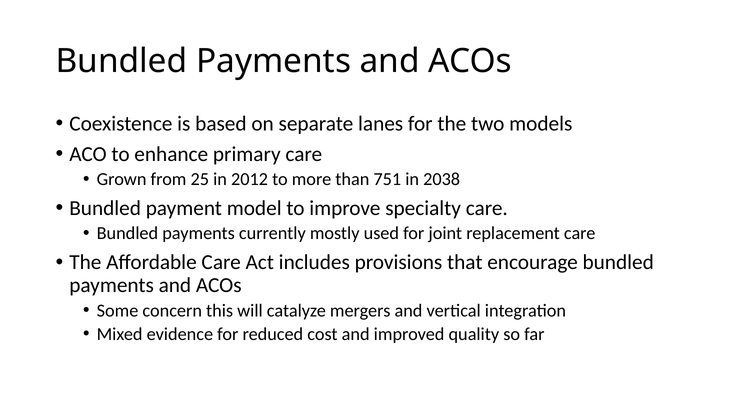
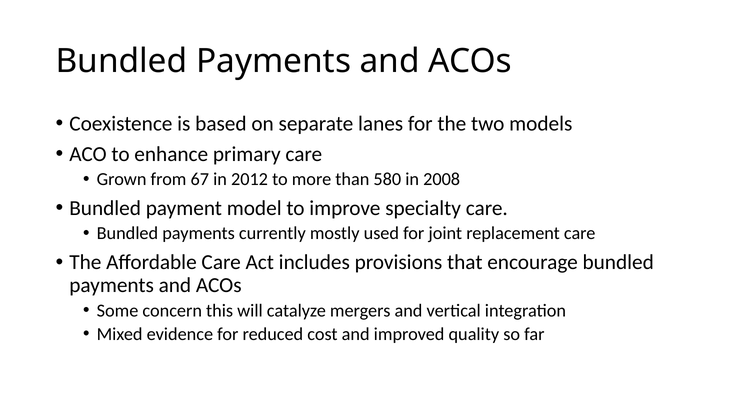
25: 25 -> 67 (200, 179)
751: 751 -> 580 (387, 179)
2038: 2038 -> 2008 (442, 179)
